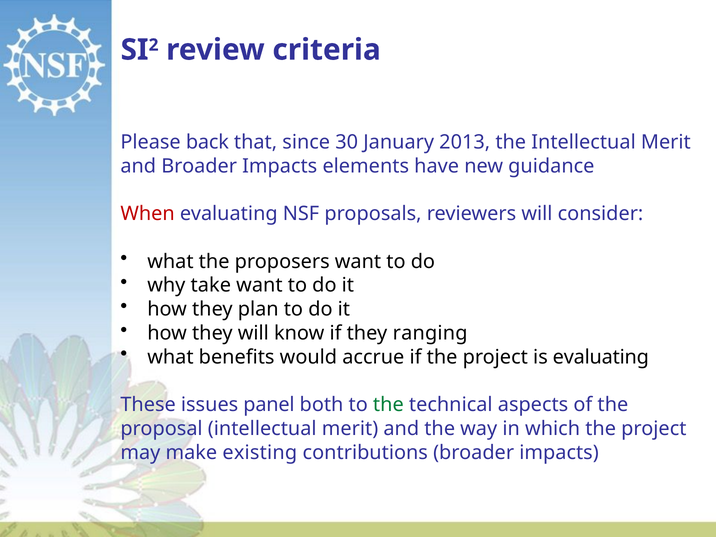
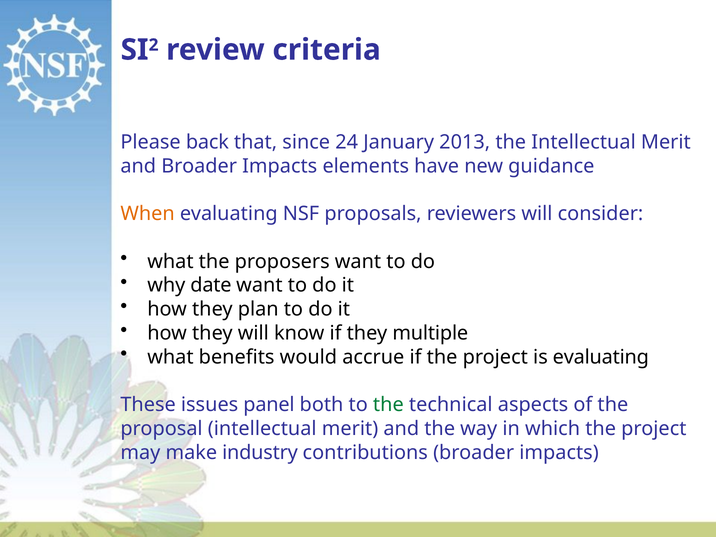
30: 30 -> 24 (347, 142)
When colour: red -> orange (148, 214)
take: take -> date (211, 285)
ranging: ranging -> multiple (430, 333)
existing: existing -> industry (260, 453)
